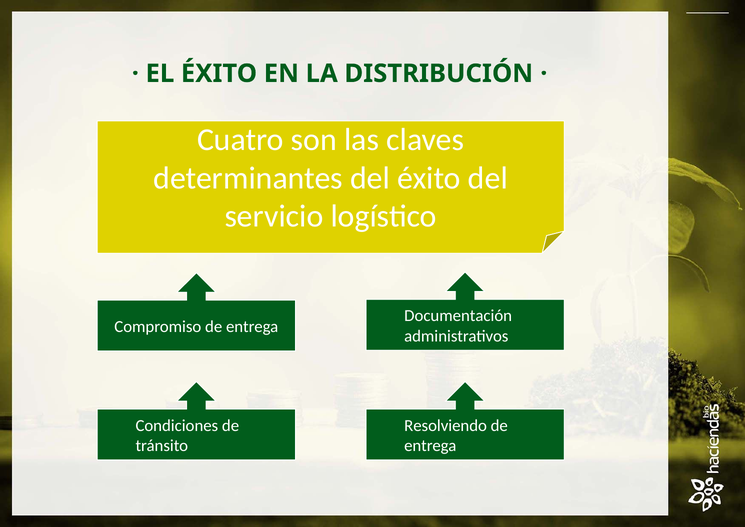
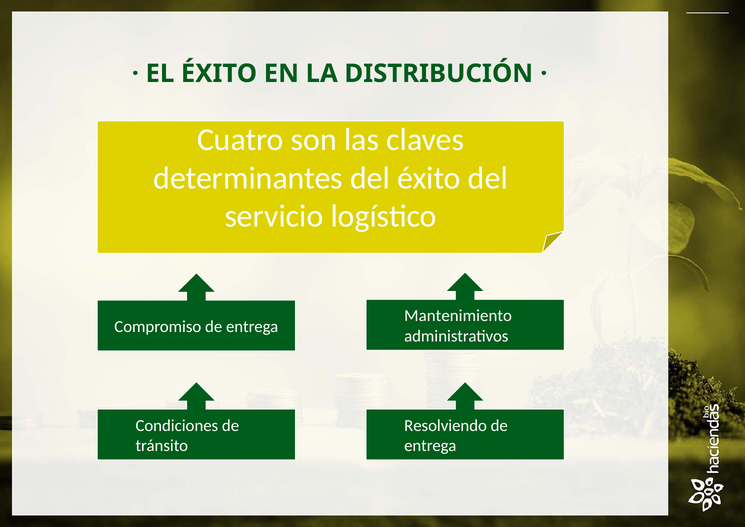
Documentación: Documentación -> Mantenimiento (458, 316)
